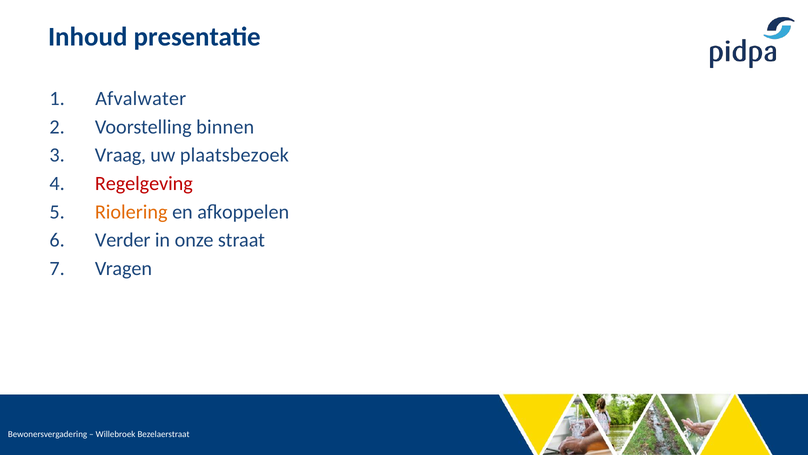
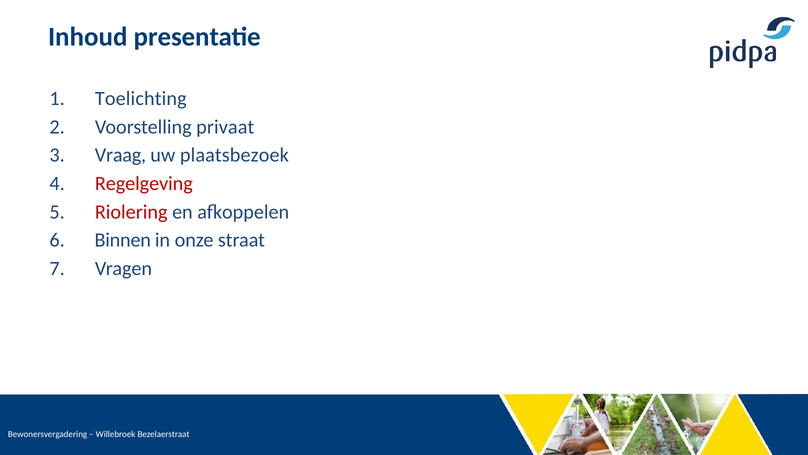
Afvalwater: Afvalwater -> Toelichting (141, 99)
binnen: binnen -> privaat (225, 127)
Riolering colour: orange -> red (131, 212)
Verder: Verder -> Binnen (123, 240)
